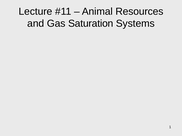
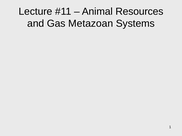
Saturation: Saturation -> Metazoan (91, 24)
